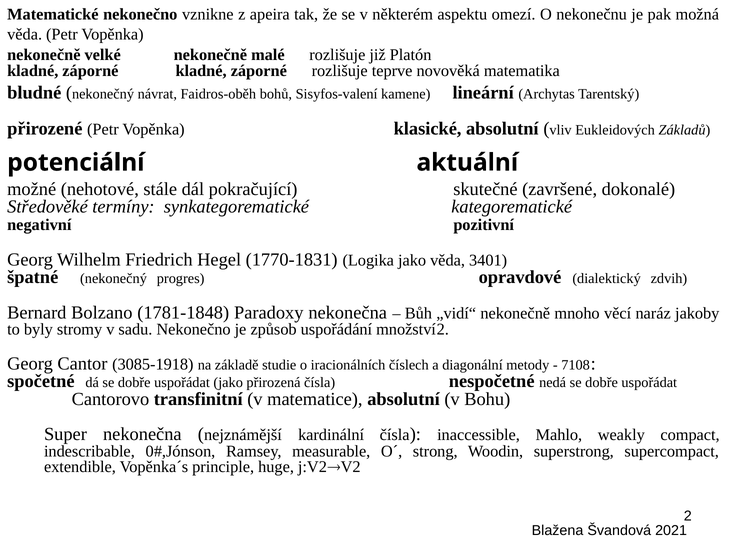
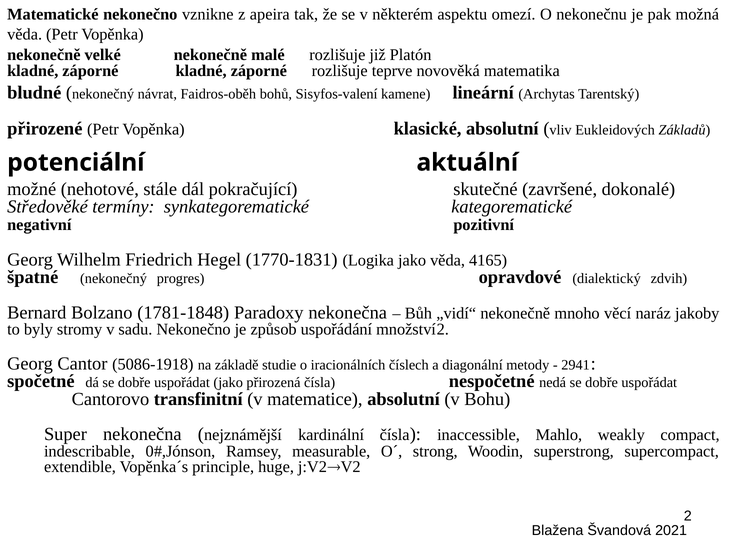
3401: 3401 -> 4165 (488, 260)
3085-1918: 3085-1918 -> 5086-1918 (153, 364)
7108: 7108 -> 2941 (576, 365)
